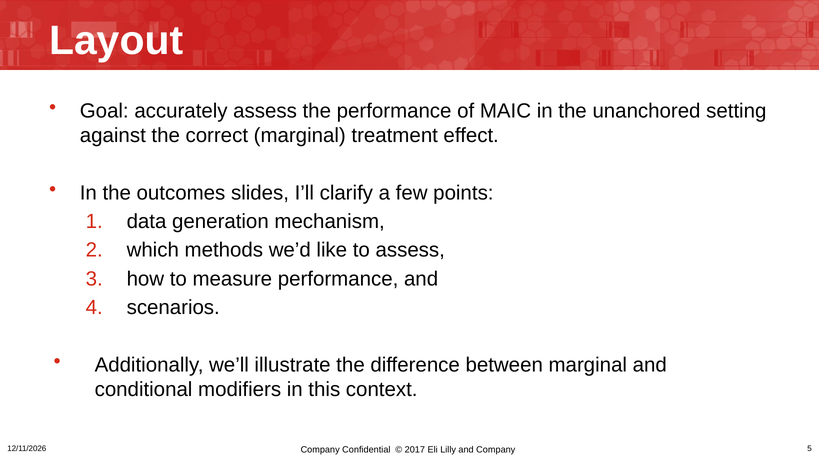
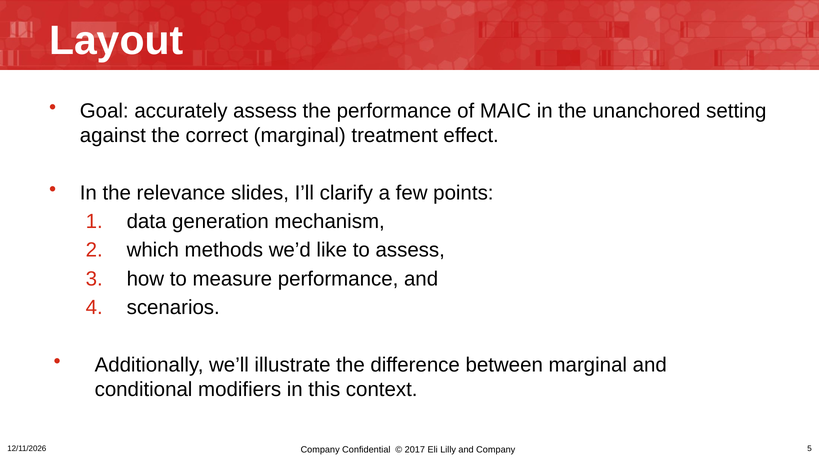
outcomes: outcomes -> relevance (181, 193)
